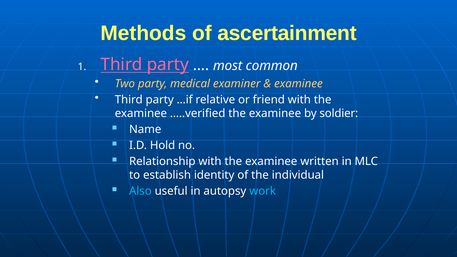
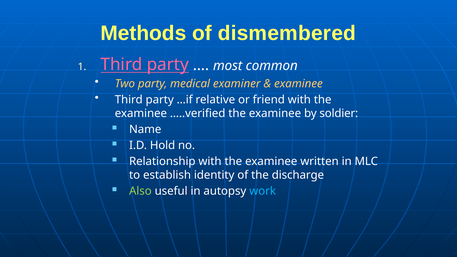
ascertainment: ascertainment -> dismembered (287, 33)
individual: individual -> discharge (298, 175)
Also colour: light blue -> light green (140, 191)
